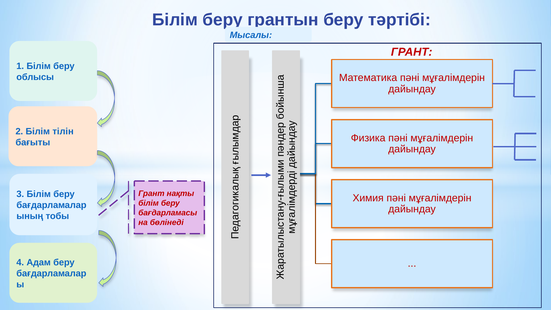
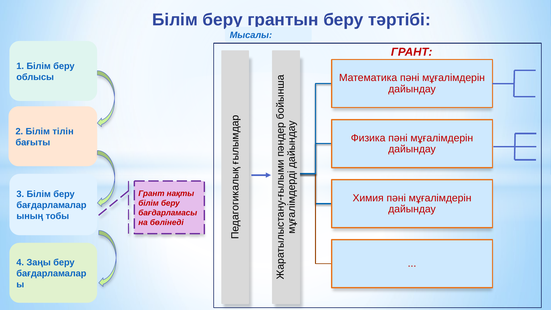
Адам: Адам -> Заңы (39, 262)
